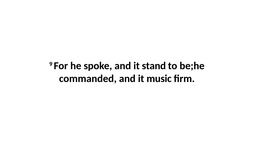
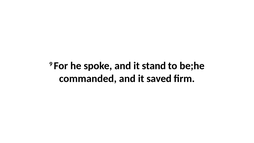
music: music -> saved (159, 79)
